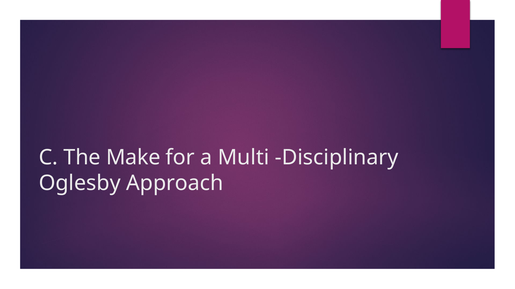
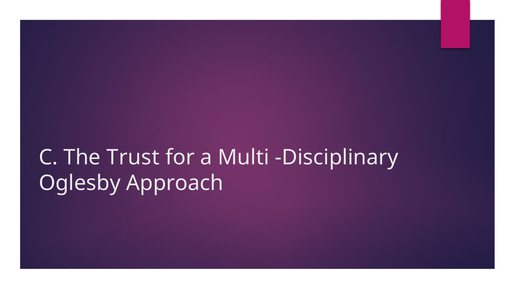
Make: Make -> Trust (133, 158)
